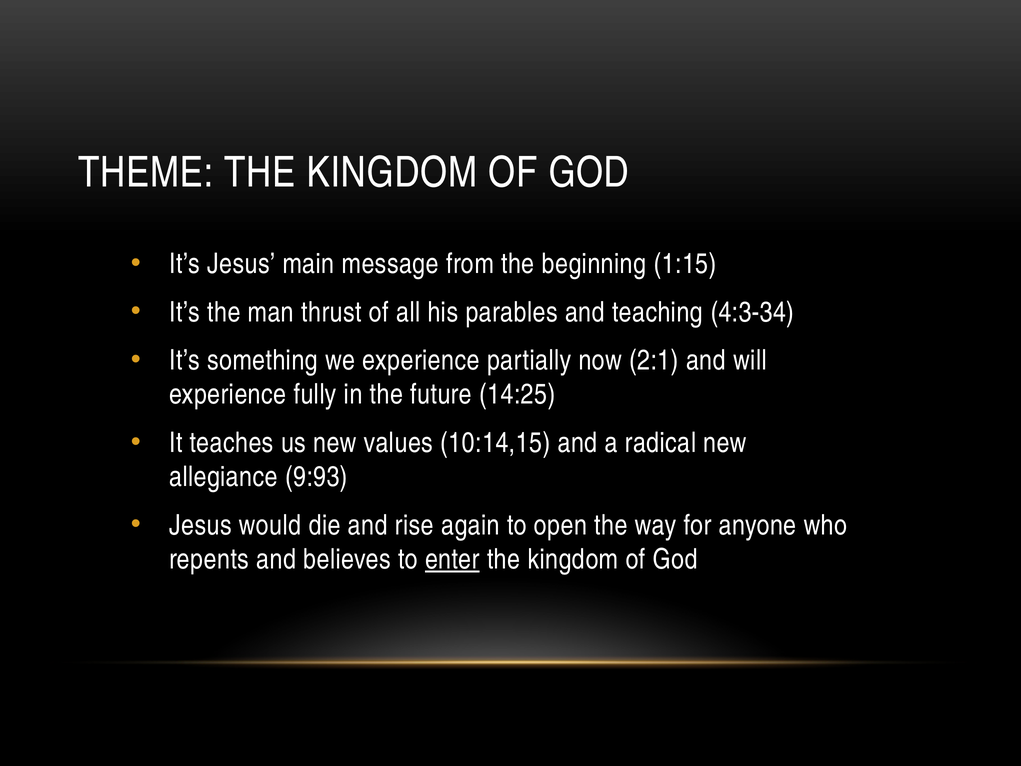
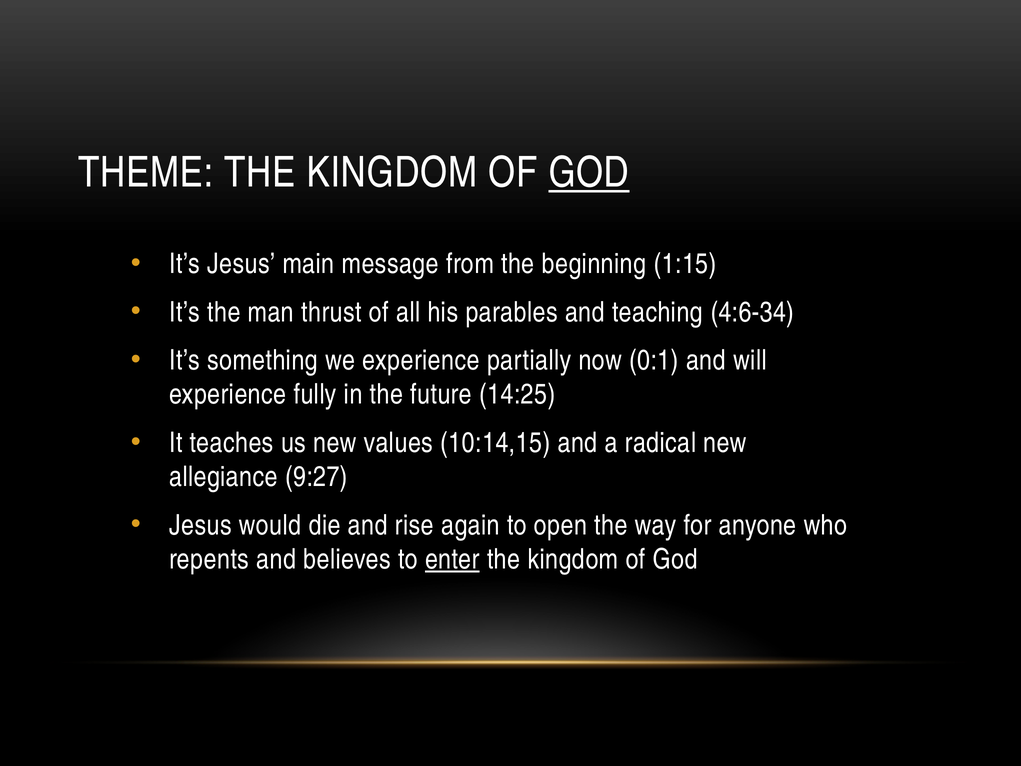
GOD underline: none -> present (589, 173)
4:3-34: 4:3-34 -> 4:6-34 (752, 312)
2:1: 2:1 -> 0:1 (654, 360)
9:93: 9:93 -> 9:27 (316, 477)
